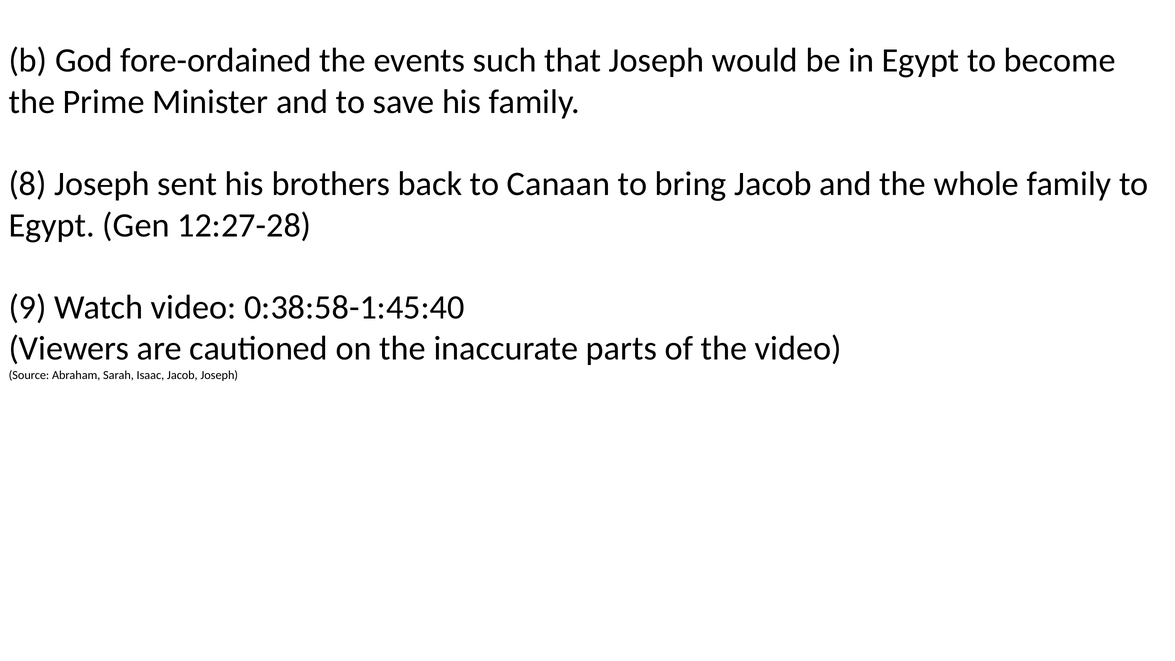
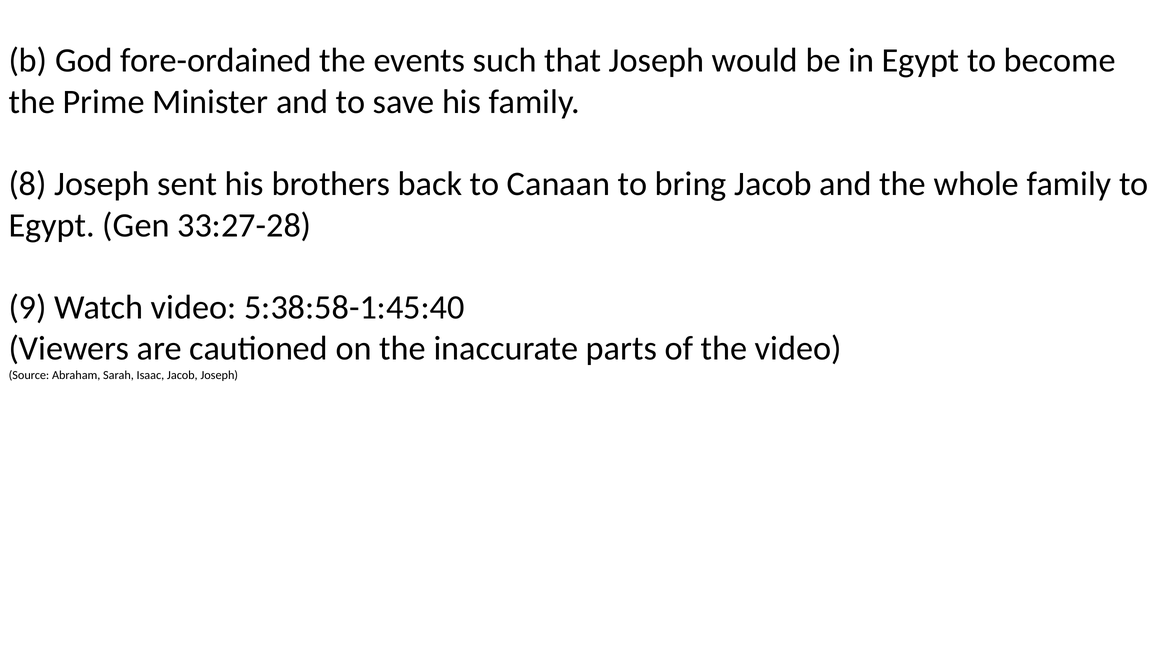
12:27-28: 12:27-28 -> 33:27-28 (244, 225)
0:38:58-1:45:40: 0:38:58-1:45:40 -> 5:38:58-1:45:40 (354, 307)
